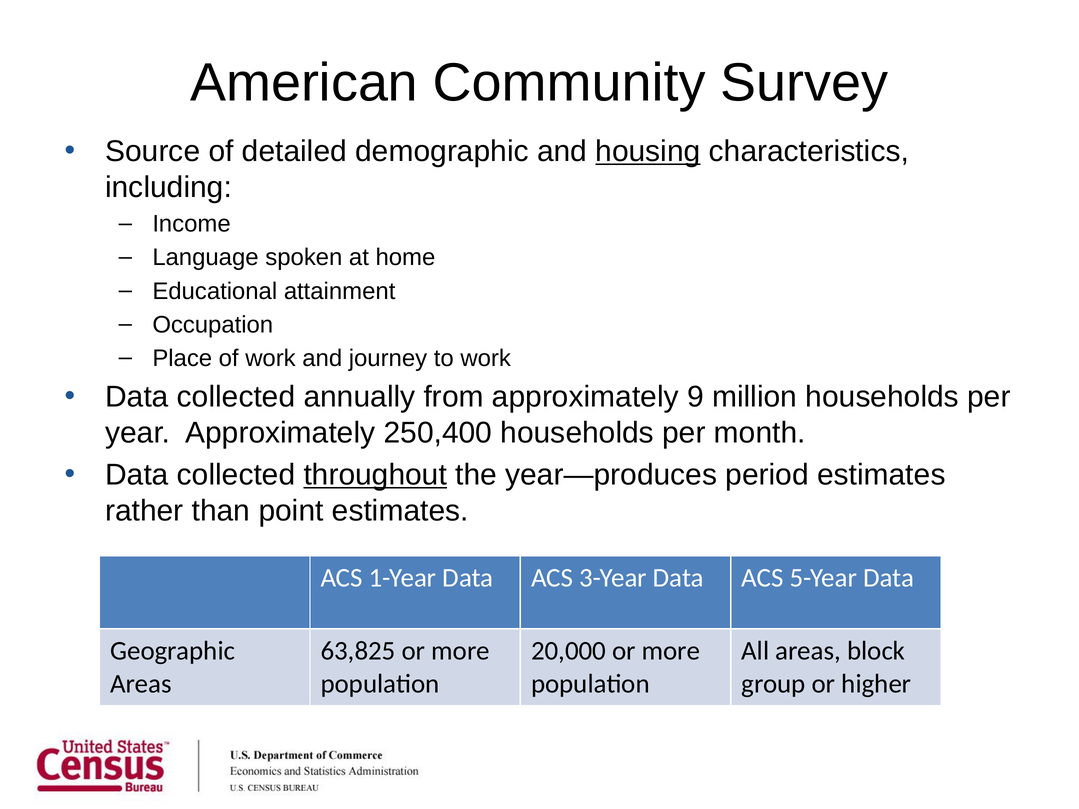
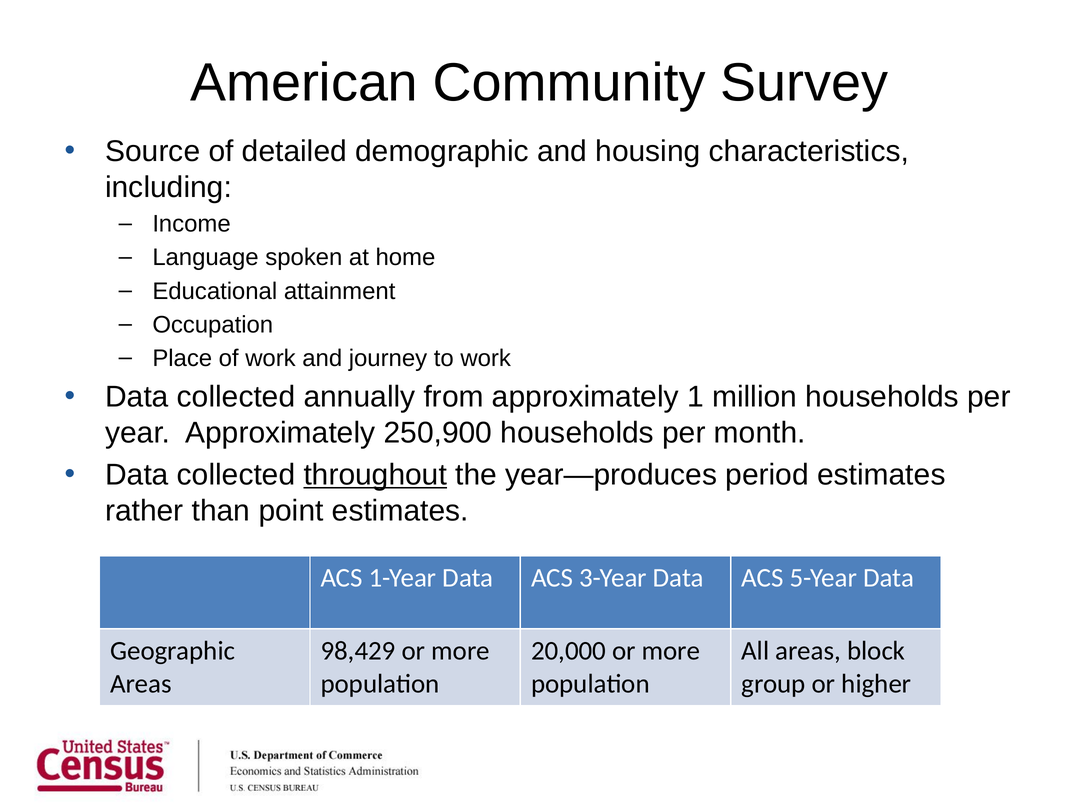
housing underline: present -> none (648, 151)
9: 9 -> 1 (695, 397)
250,400: 250,400 -> 250,900 (438, 433)
63,825: 63,825 -> 98,429 (358, 651)
